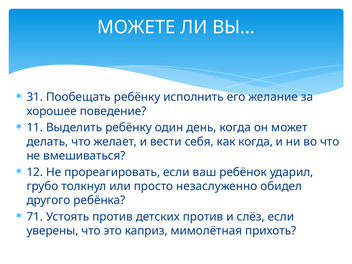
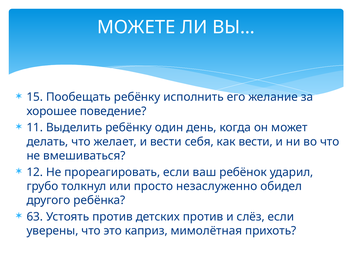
31: 31 -> 15 (35, 97)
как когда: когда -> вести (256, 142)
71: 71 -> 63 (35, 217)
